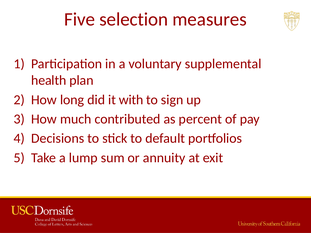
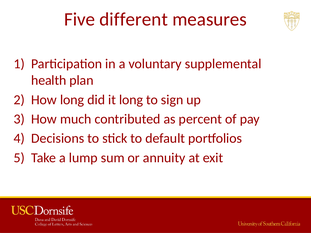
selection: selection -> different (134, 19)
it with: with -> long (131, 100)
